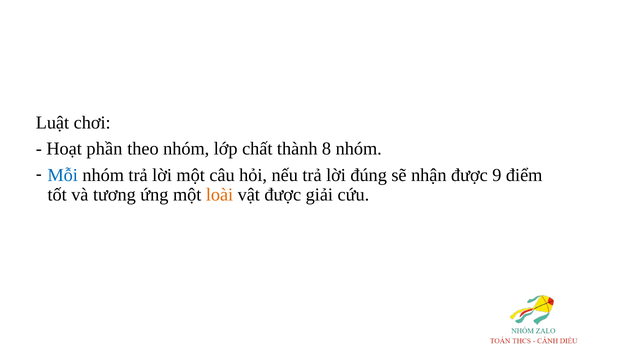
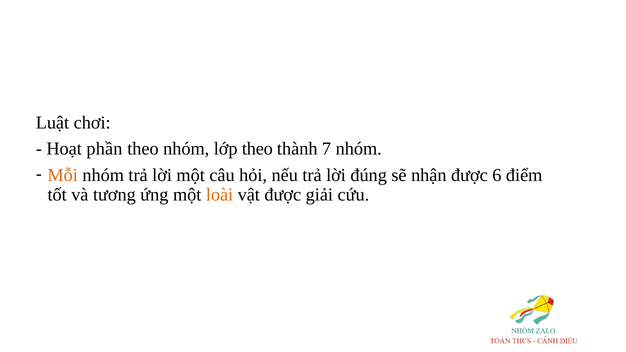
lớp chất: chất -> theo (257, 149)
8: 8 -> 7 (327, 149)
Mỗi colour: blue -> orange (63, 175)
9: 9 -> 6 (497, 175)
